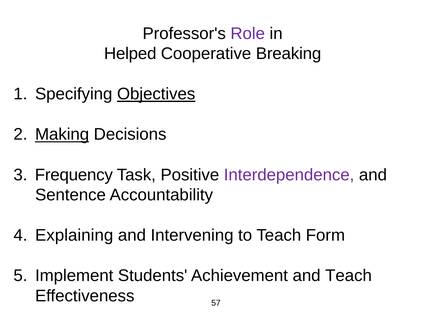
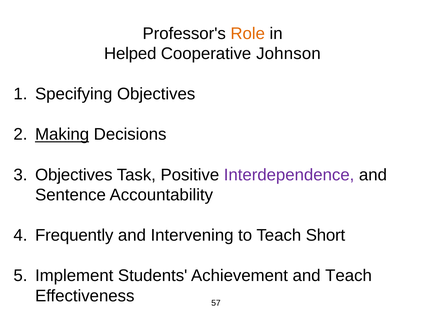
Role colour: purple -> orange (248, 34)
Breaking: Breaking -> Johnson (288, 54)
Objectives underline: present -> none (156, 94)
Frequency: Frequency -> Objectives (74, 175)
Explaining: Explaining -> Frequently (74, 235)
Form: Form -> Short (325, 235)
